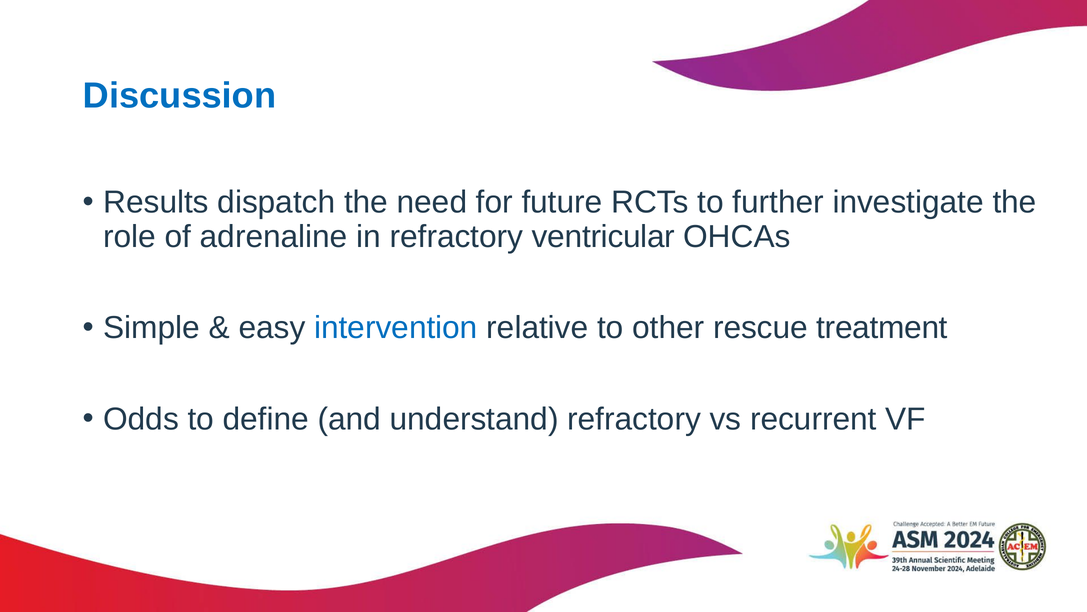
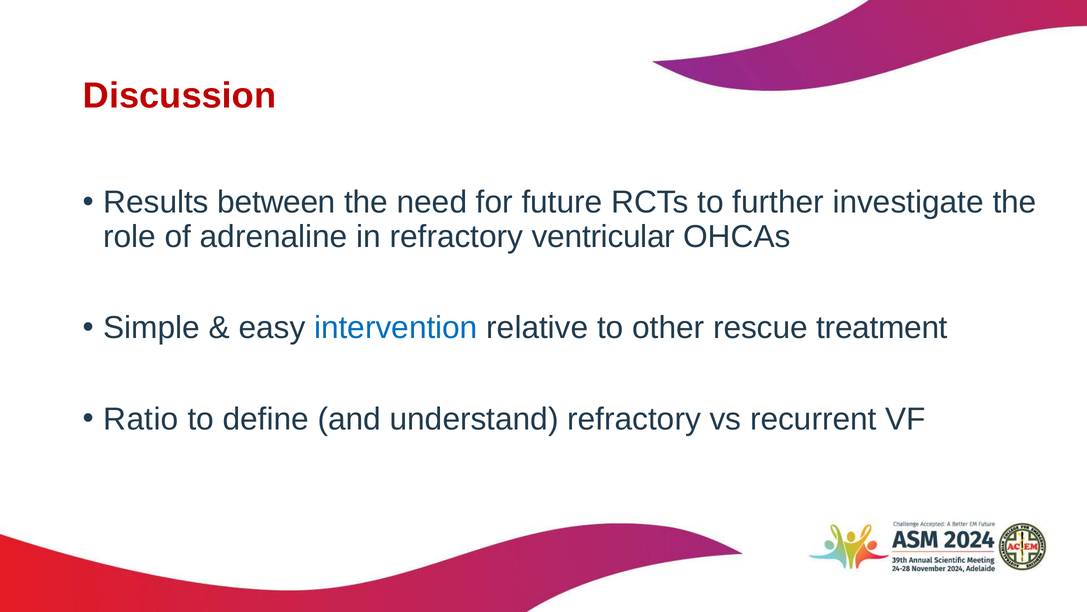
Discussion colour: blue -> red (180, 95)
dispatch: dispatch -> between (276, 202)
Odds: Odds -> Ratio (141, 419)
